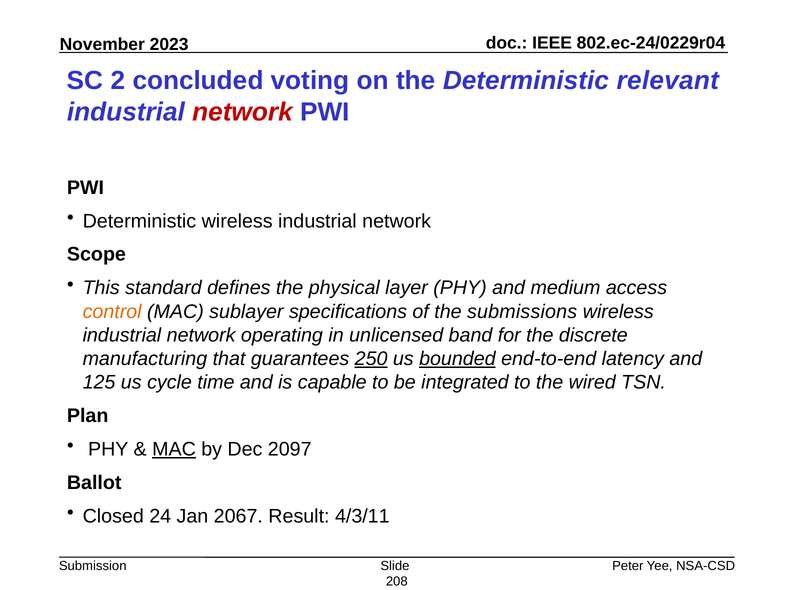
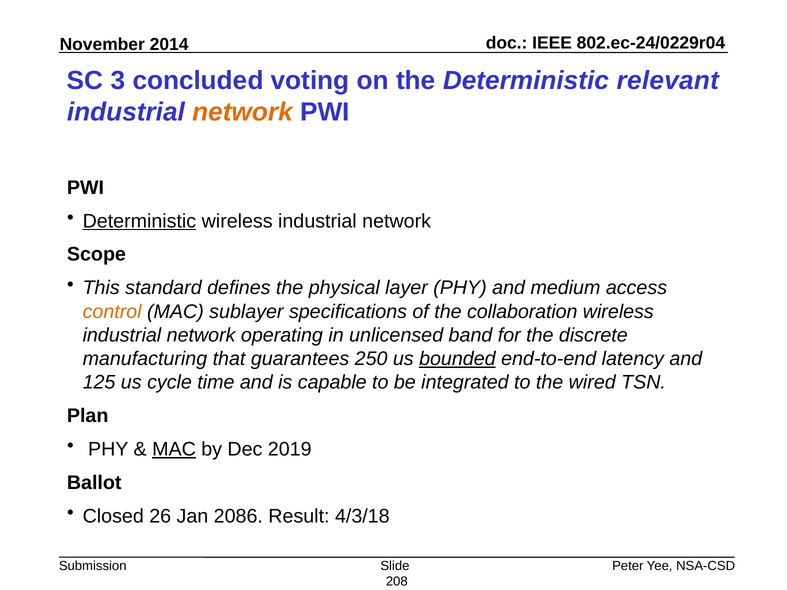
2023: 2023 -> 2014 (169, 45)
2: 2 -> 3 (118, 81)
network colour: red -> orange (242, 112)
Deterministic underline: none -> present (139, 221)
submissions: submissions -> collaboration (522, 312)
250 underline: present -> none (371, 359)
2097: 2097 -> 2019 (290, 449)
24: 24 -> 26 (160, 516)
2067: 2067 -> 2086 (238, 516)
4/3/11: 4/3/11 -> 4/3/18 (362, 516)
